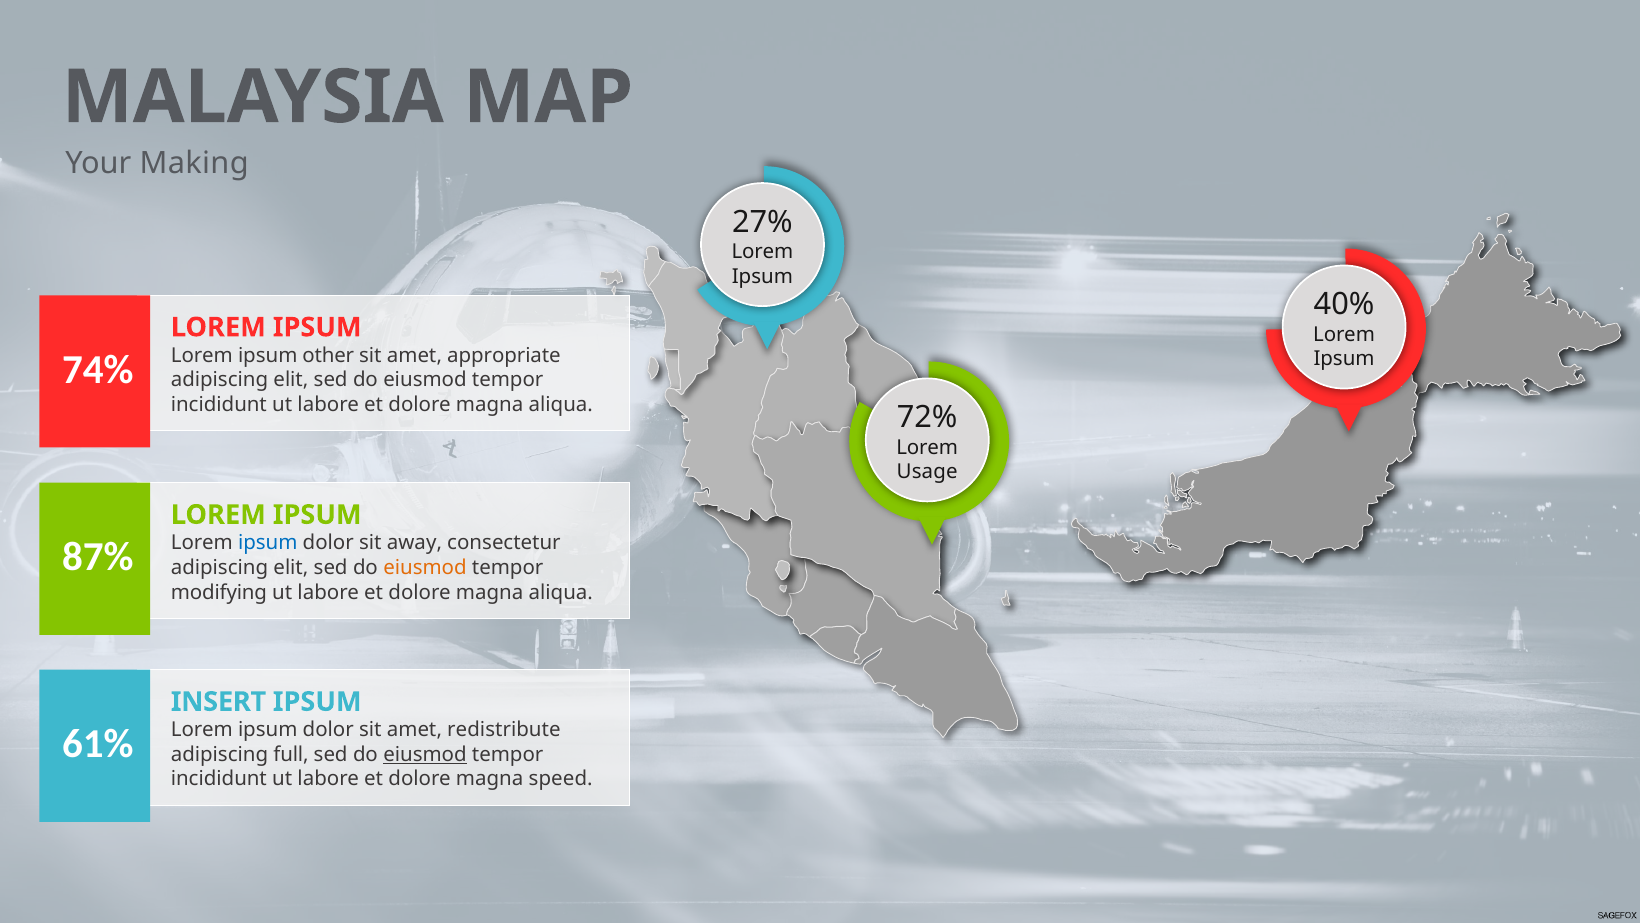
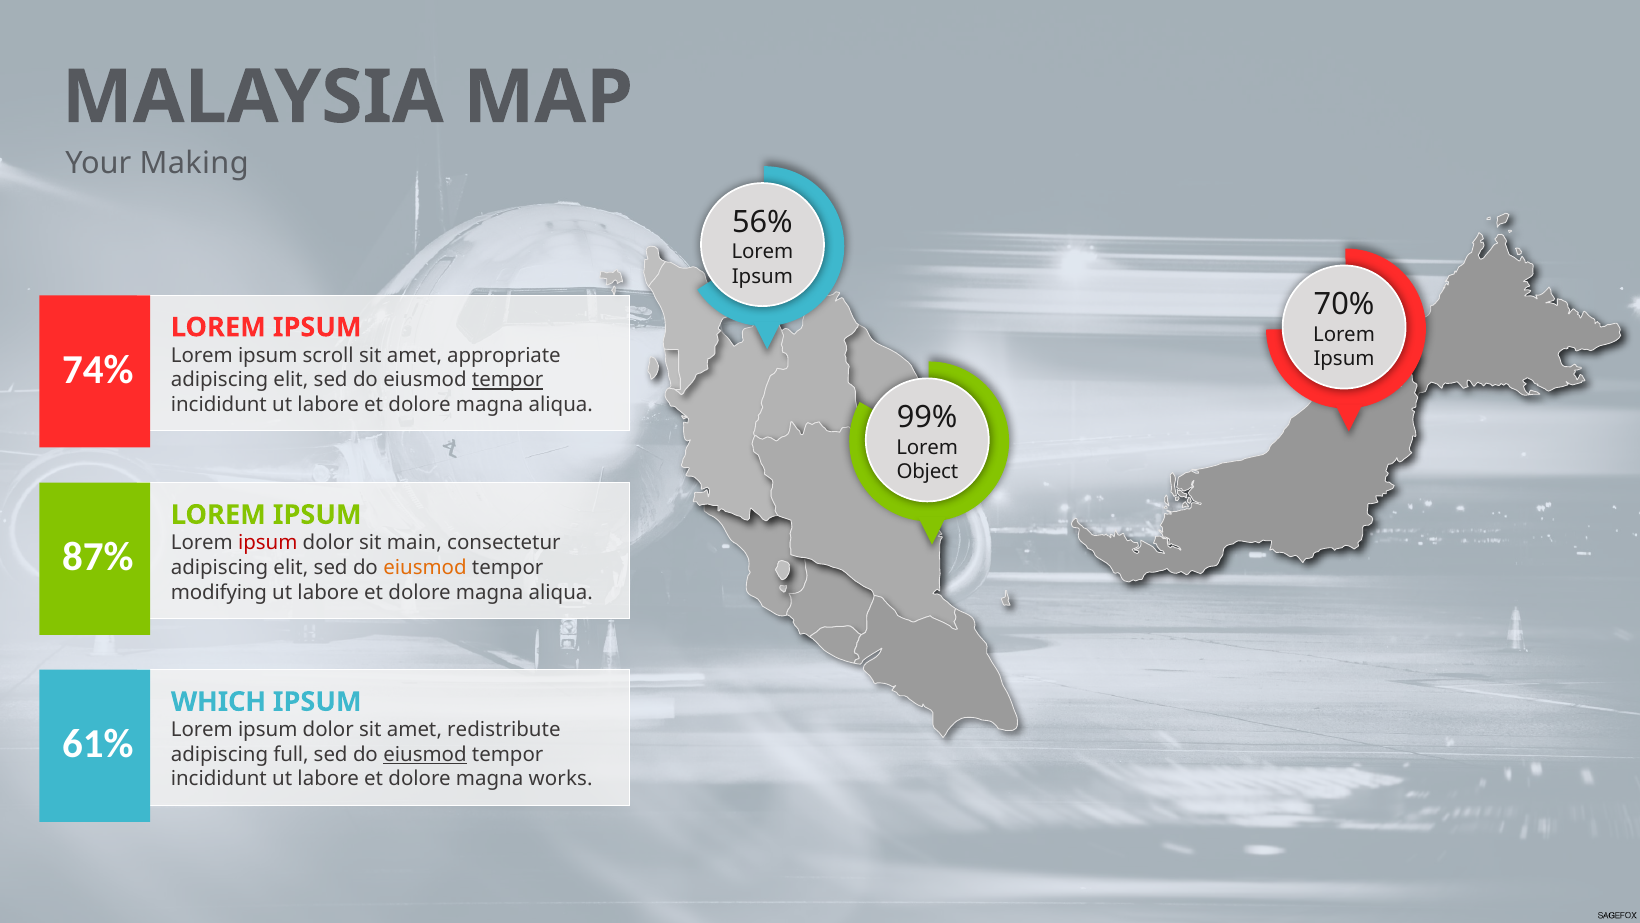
27%: 27% -> 56% (762, 222)
40%: 40% -> 70% (1344, 304)
other: other -> scroll (328, 355)
tempor underline: none -> present (508, 380)
72%: 72% -> 99% (927, 417)
Usage: Usage -> Object (927, 472)
ipsum colour: blue -> red (268, 543)
away: away -> main (414, 543)
INSERT: INSERT -> WHICH (219, 701)
speed: speed -> works (561, 779)
